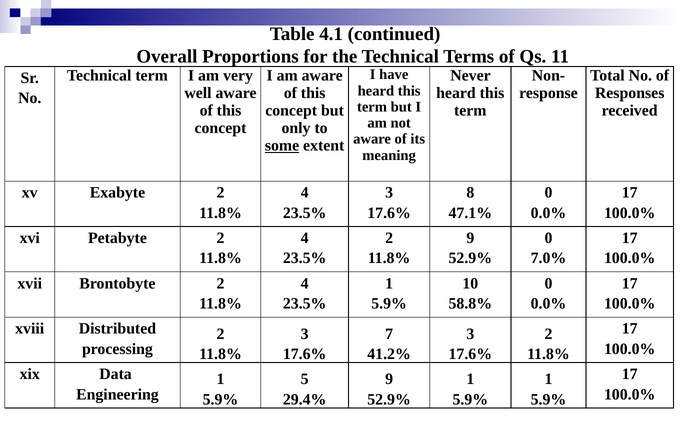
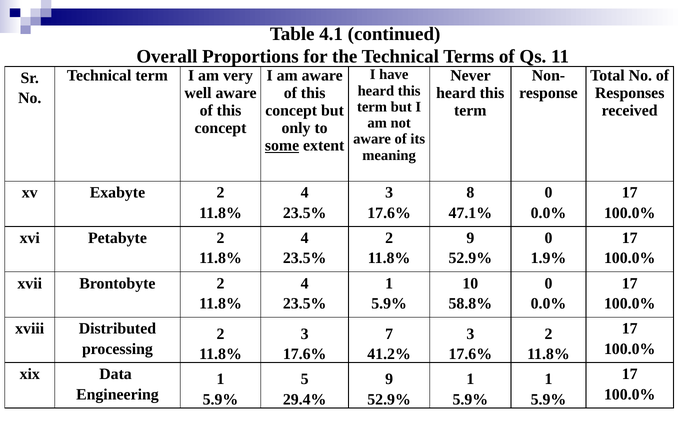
7.0%: 7.0% -> 1.9% (548, 258)
